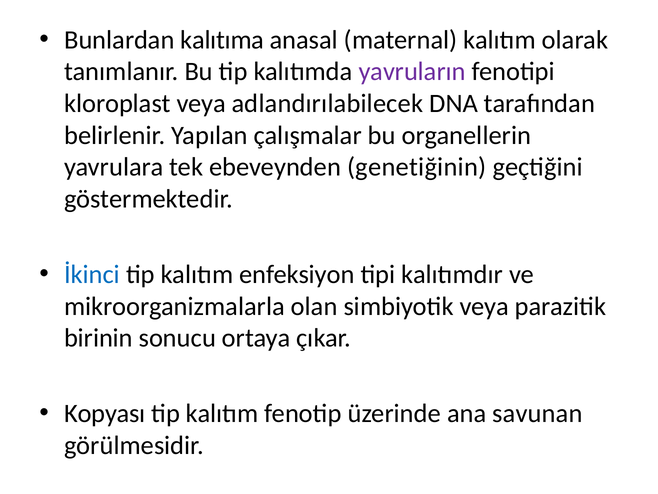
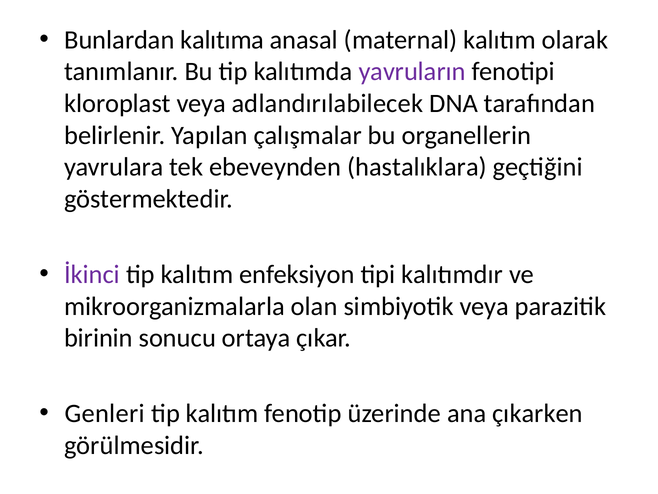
genetiğinin: genetiğinin -> hastalıklara (417, 167)
İkinci colour: blue -> purple (92, 274)
Kopyası: Kopyası -> Genleri (105, 413)
savunan: savunan -> çıkarken (537, 413)
